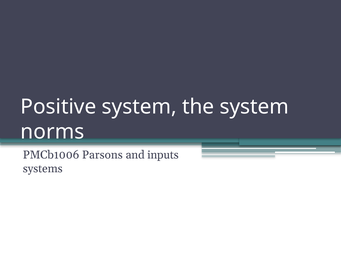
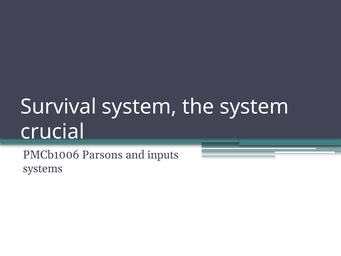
Positive: Positive -> Survival (58, 107)
norms: norms -> crucial (52, 132)
